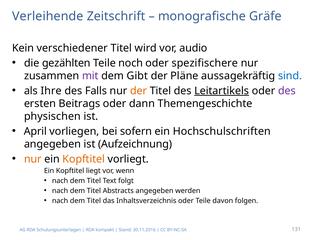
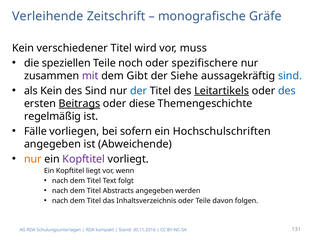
audio: audio -> muss (193, 48)
gezählten: gezählten -> speziellen (66, 63)
Pläne: Pläne -> Siehe (184, 76)
als Ihre: Ihre -> Kein (51, 91)
des Falls: Falls -> Sind (96, 91)
der colour: orange -> blue (139, 91)
des colour: purple -> blue (287, 91)
Beitrags underline: none -> present (79, 104)
dann: dann -> diese (142, 104)
physischen: physischen -> regelmäßig (52, 116)
April: April -> Fälle (35, 131)
Aufzeichnung: Aufzeichnung -> Abweichende (135, 144)
Kopftitel colour: orange -> purple (84, 159)
